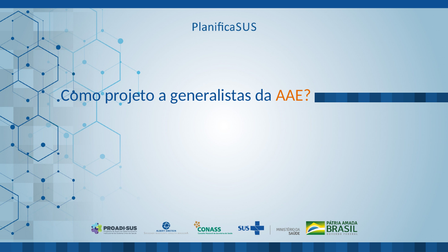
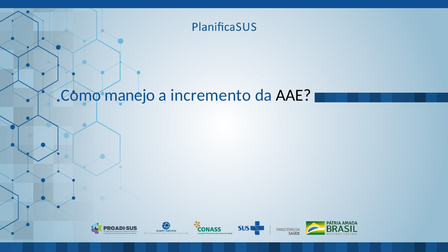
projeto: projeto -> manejo (130, 95)
generalistas: generalistas -> incremento (211, 95)
AAE colour: orange -> black (293, 95)
